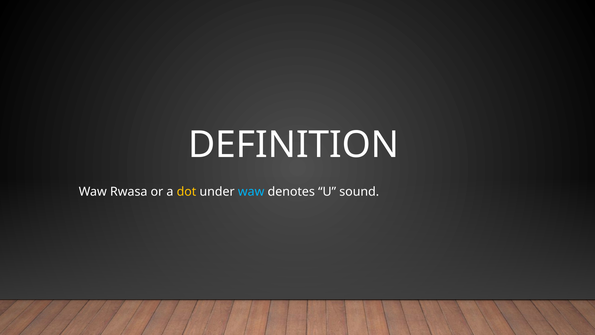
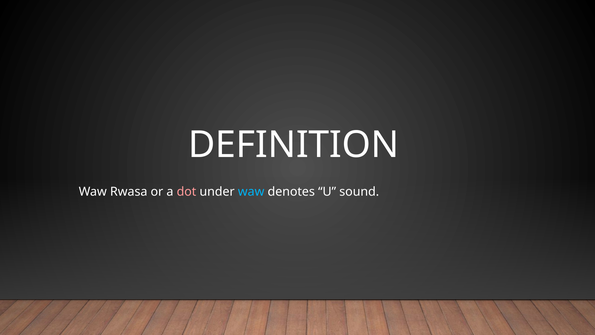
dot colour: yellow -> pink (186, 192)
